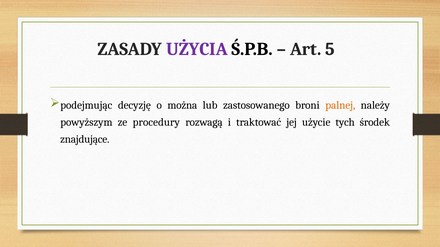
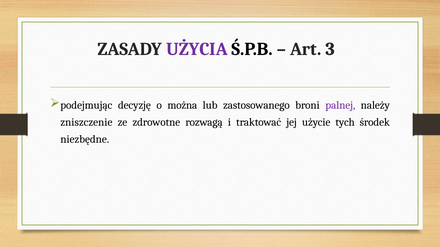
5: 5 -> 3 (330, 49)
palnej colour: orange -> purple (340, 105)
powyższym: powyższym -> zniszczenie (86, 122)
procedury: procedury -> zdrowotne (156, 122)
znajdujące: znajdujące -> niezbędne (85, 140)
